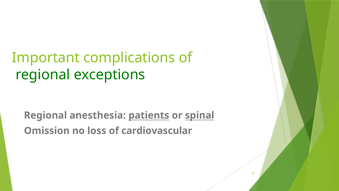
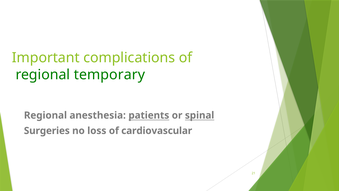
exceptions: exceptions -> temporary (109, 75)
Omission: Omission -> Surgeries (47, 131)
